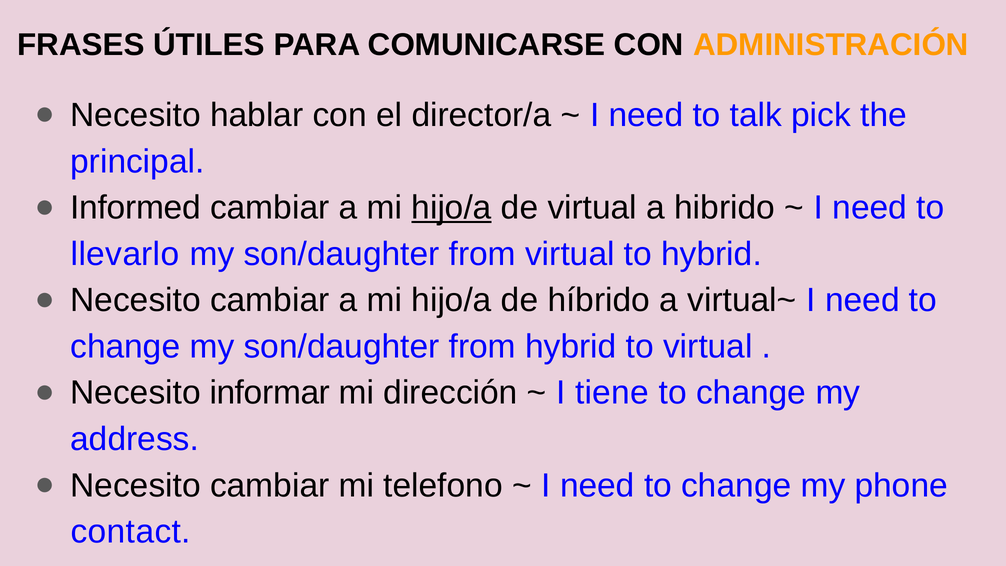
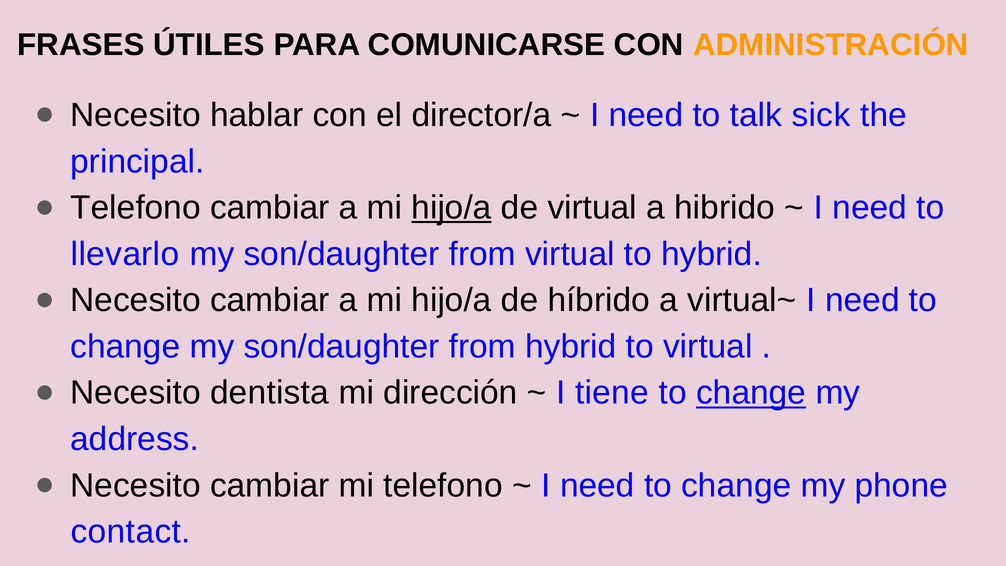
pick: pick -> sick (821, 115)
Informed: Informed -> Telefono (136, 208)
informar: informar -> dentista (270, 393)
change underline: none -> present (751, 393)
